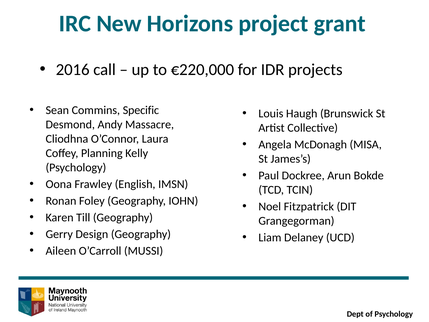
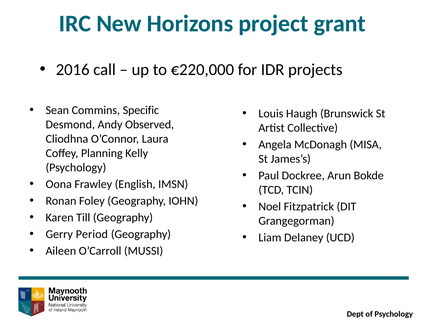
Massacre: Massacre -> Observed (150, 124)
Design: Design -> Period (92, 234)
